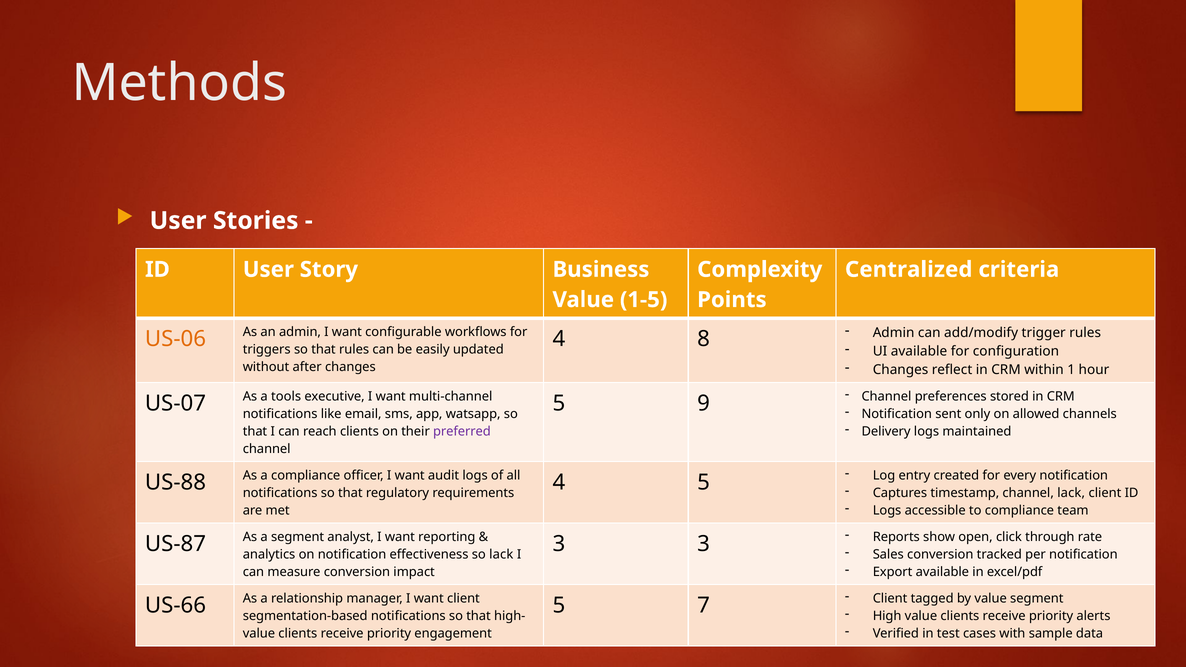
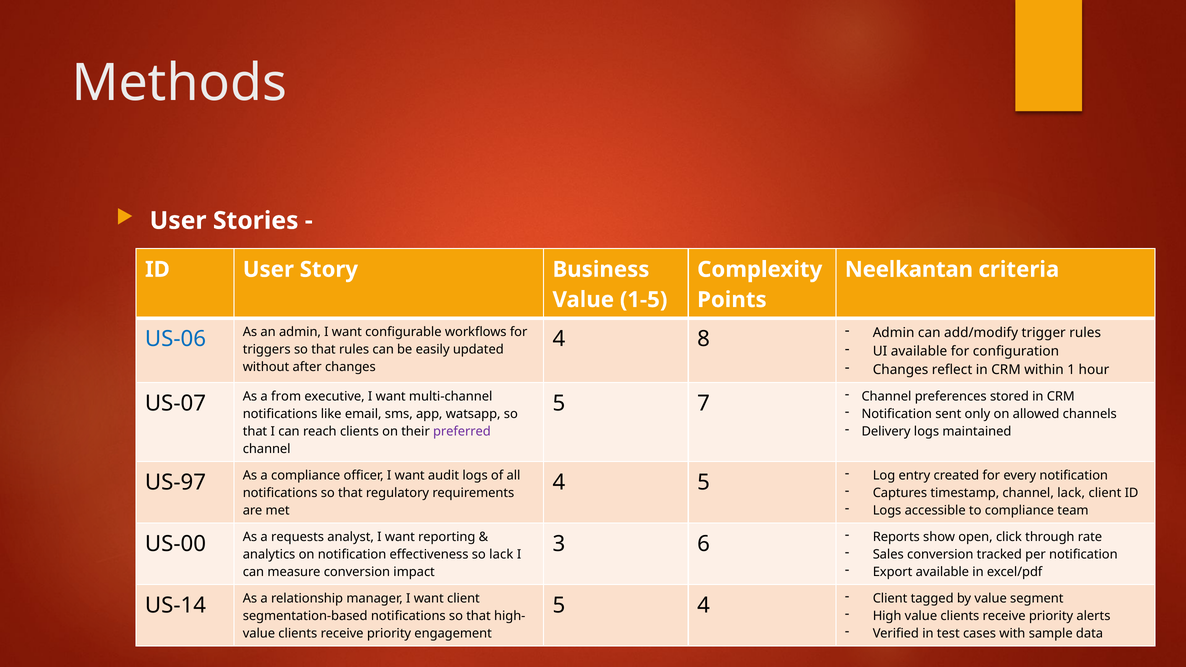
Centralized: Centralized -> Neelkantan (909, 270)
US-06 colour: orange -> blue (175, 339)
tools: tools -> from (286, 397)
9: 9 -> 7 (704, 404)
US-88: US-88 -> US-97 (175, 482)
US-87: US-87 -> US-00 (175, 544)
a segment: segment -> requests (298, 537)
3 3: 3 -> 6 (704, 544)
US-66: US-66 -> US-14 (175, 605)
5 7: 7 -> 4 (704, 605)
